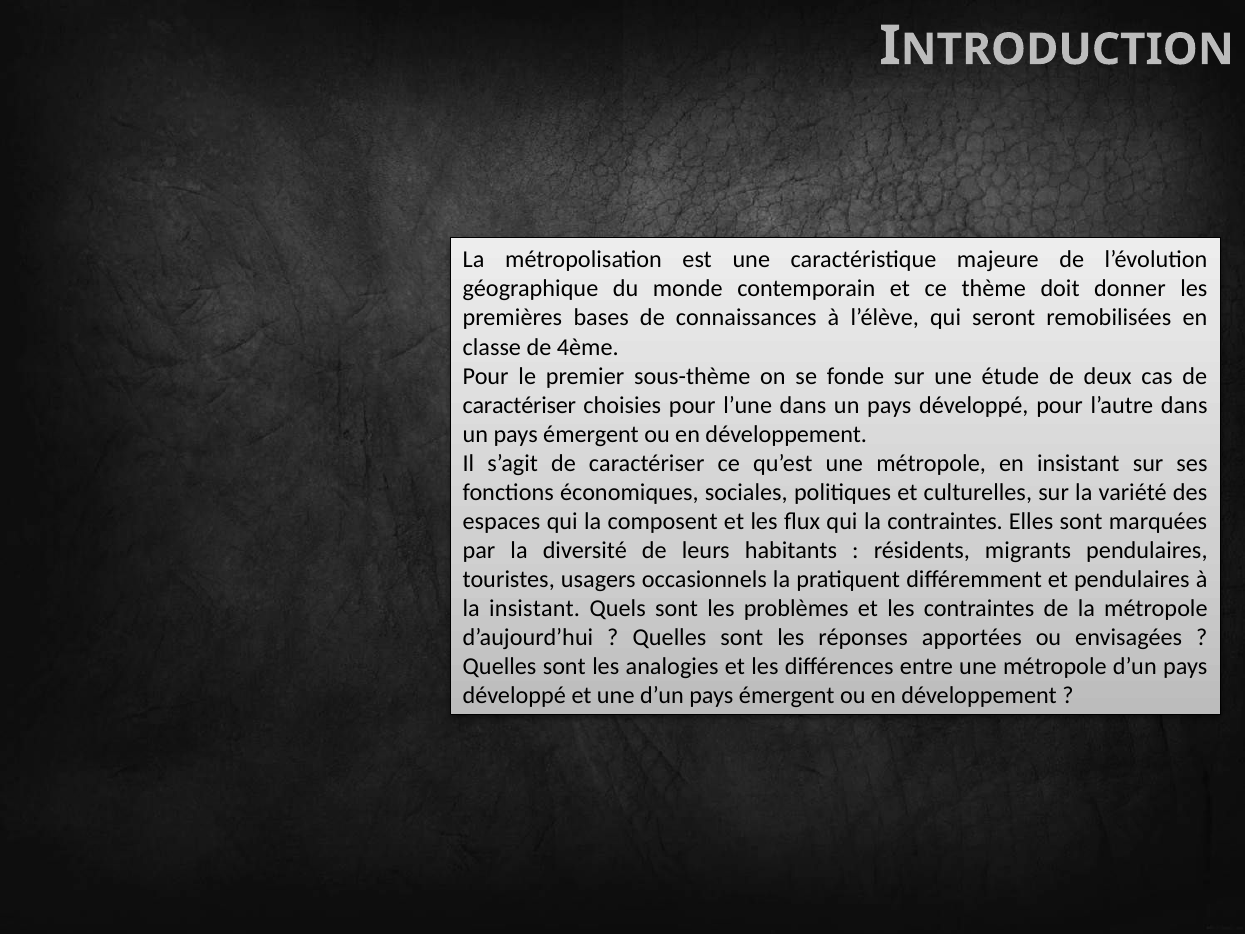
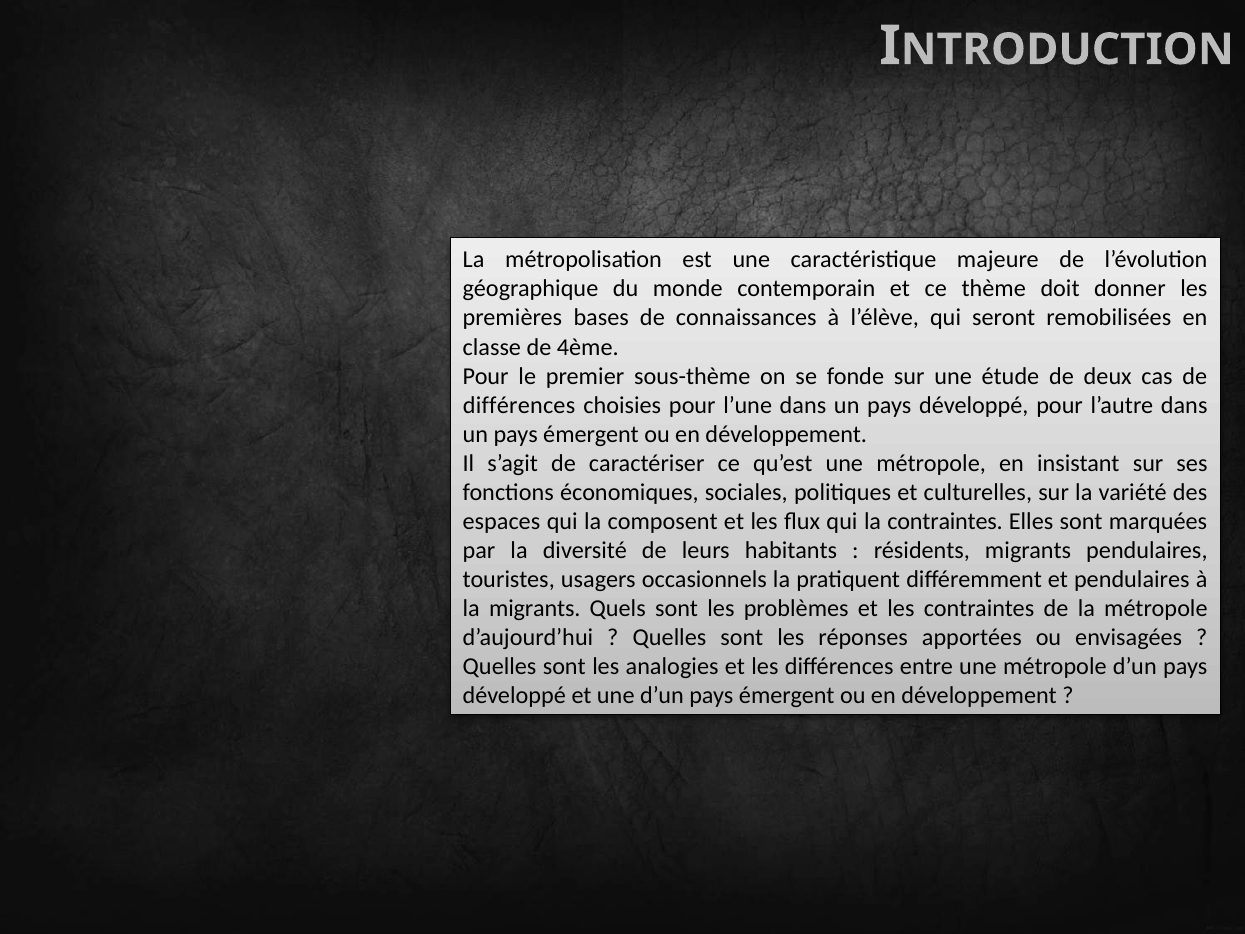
caractériser: caractériser -> différences (519, 405)
la insistant: insistant -> migrants (535, 609)
